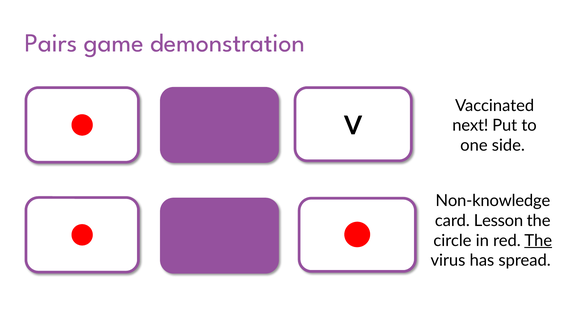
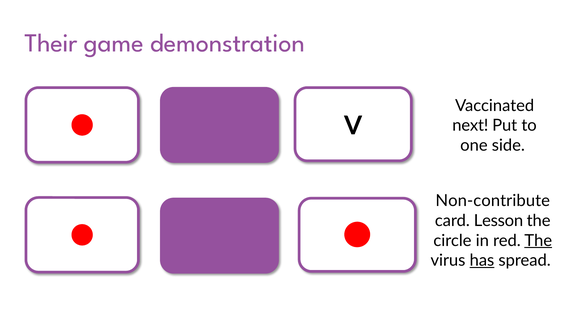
Pairs: Pairs -> Their (51, 43)
Non-knowledge: Non-knowledge -> Non-contribute (493, 201)
has underline: none -> present (482, 261)
